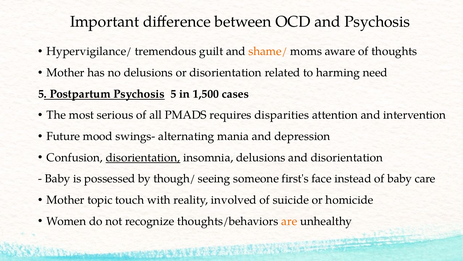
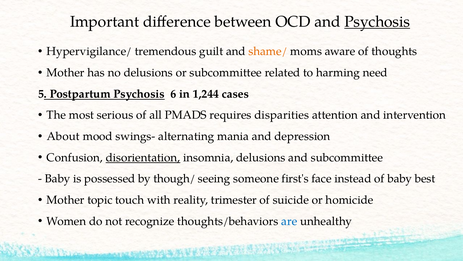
Psychosis underline: none -> present (377, 22)
or disorientation: disorientation -> subcommittee (226, 73)
Psychosis 5: 5 -> 6 (173, 94)
1,500: 1,500 -> 1,244 (206, 94)
Future: Future -> About (63, 136)
and disorientation: disorientation -> subcommittee (347, 157)
care: care -> best (425, 178)
involved: involved -> trimester (234, 200)
are colour: orange -> blue (289, 221)
